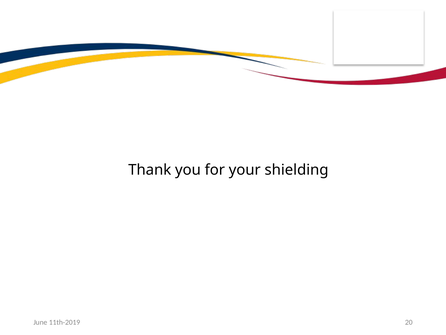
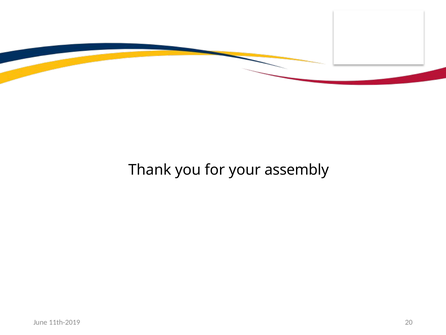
shielding: shielding -> assembly (297, 170)
